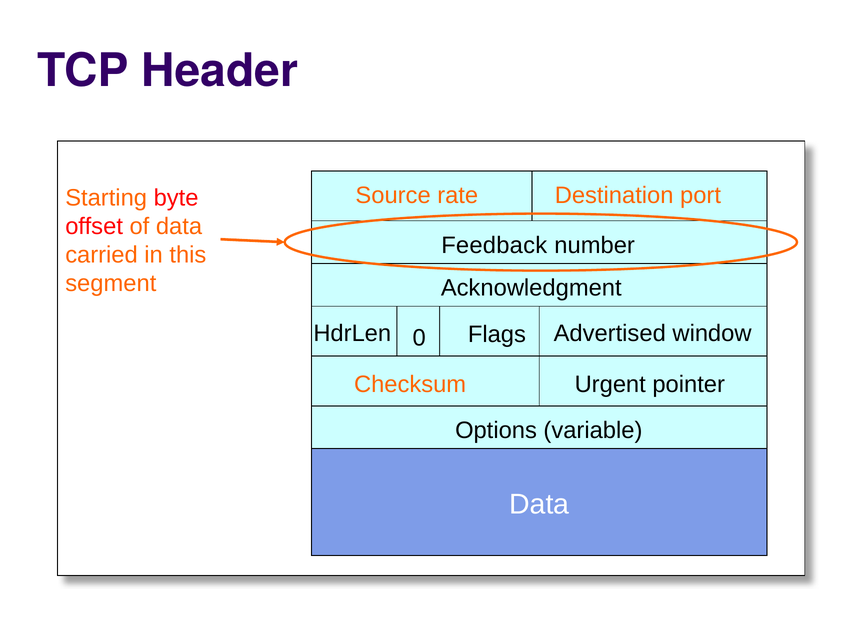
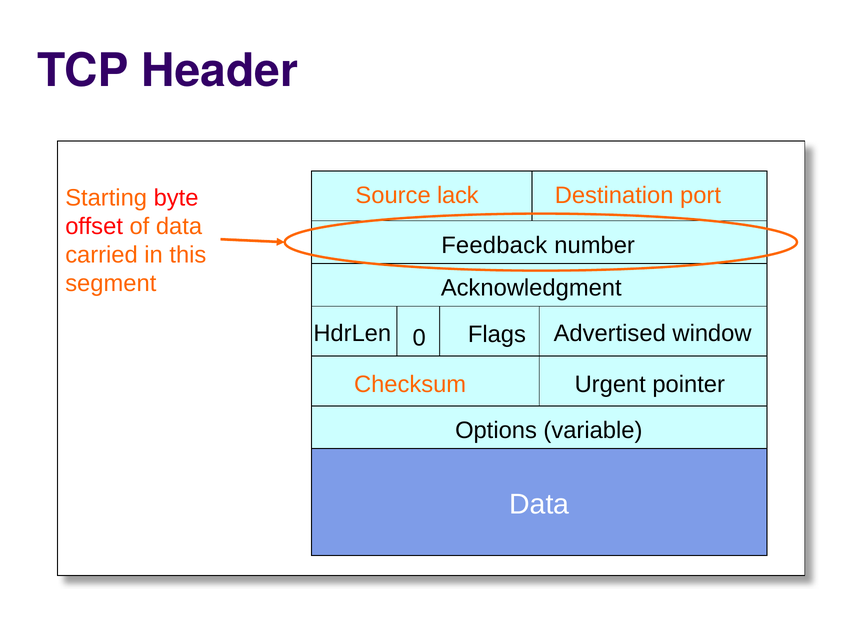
rate: rate -> lack (458, 195)
